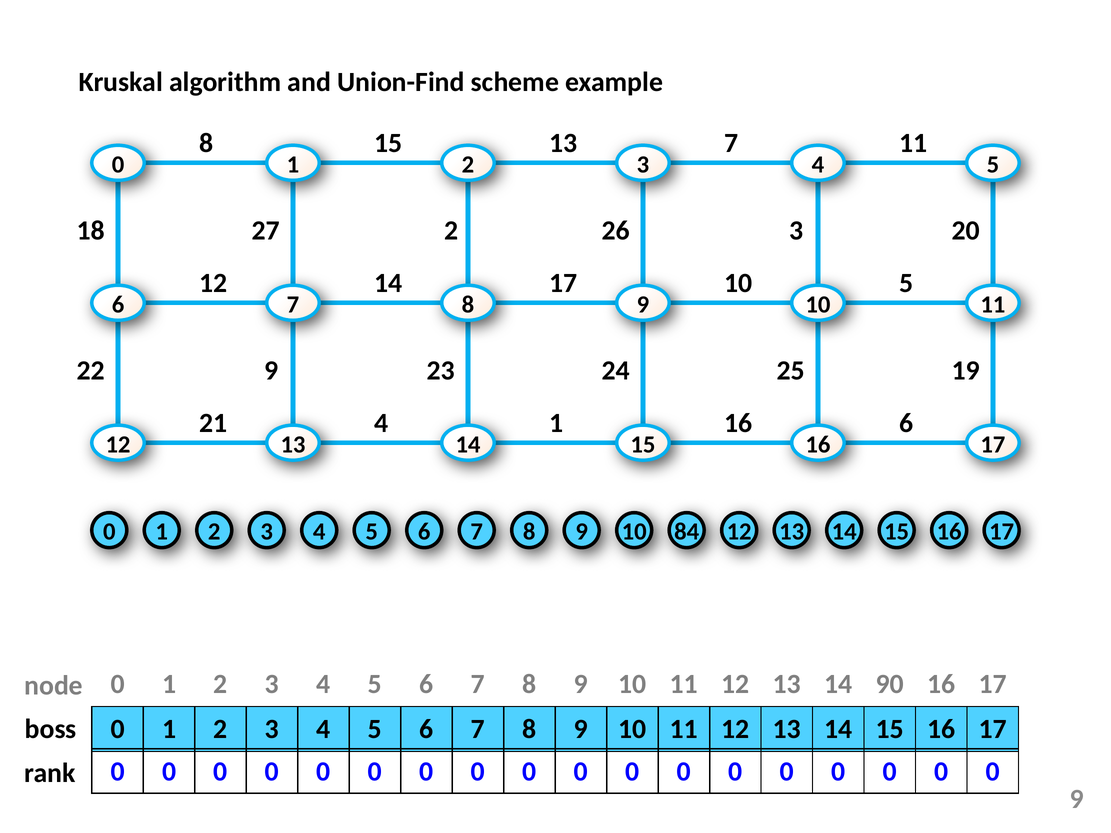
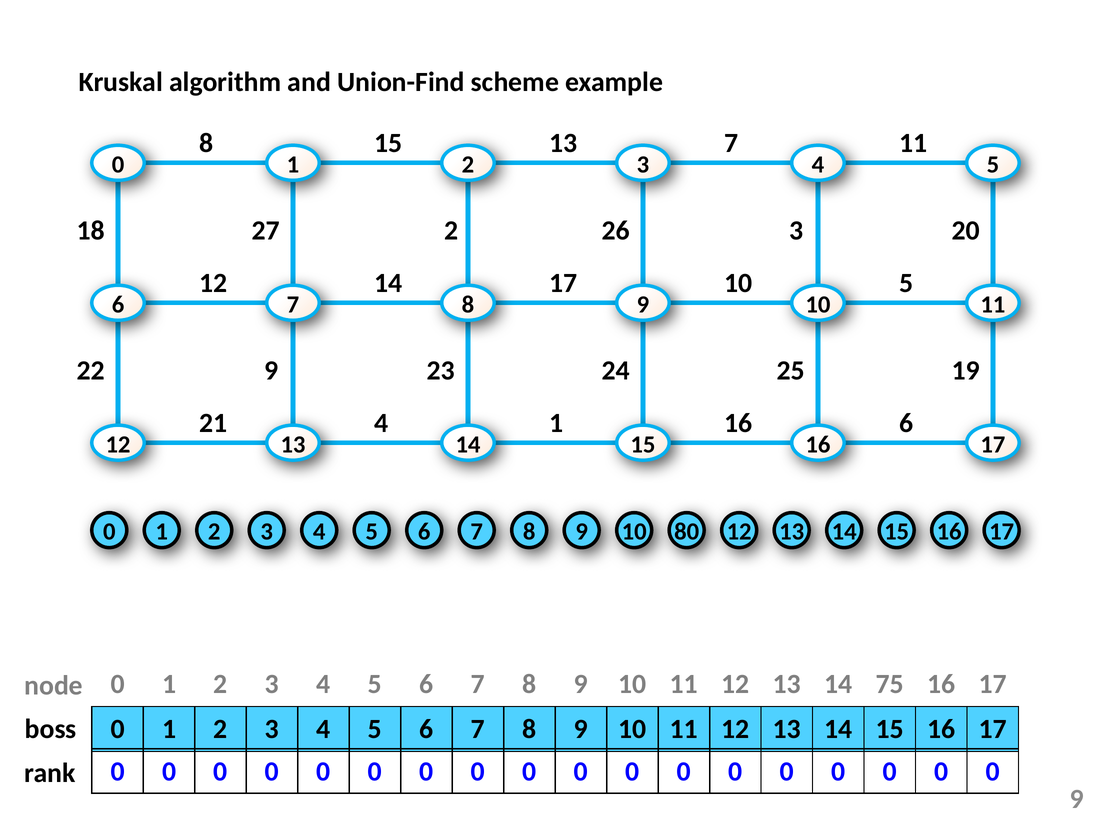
84: 84 -> 80 (687, 532)
90: 90 -> 75 (890, 684)
